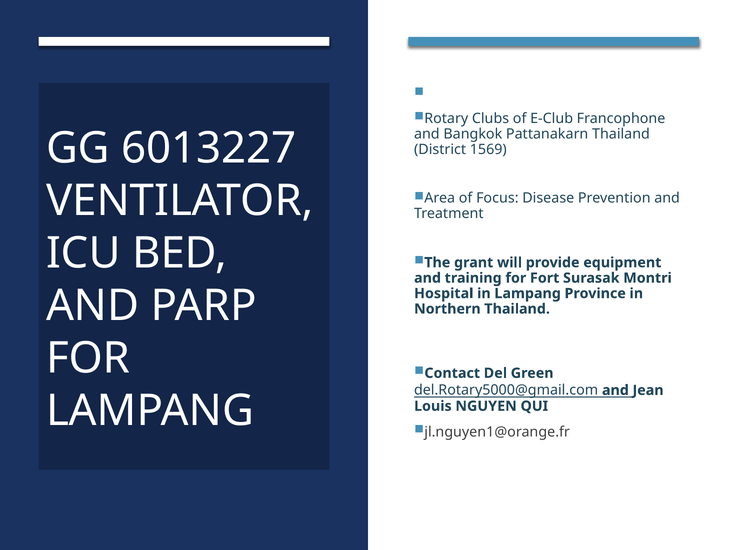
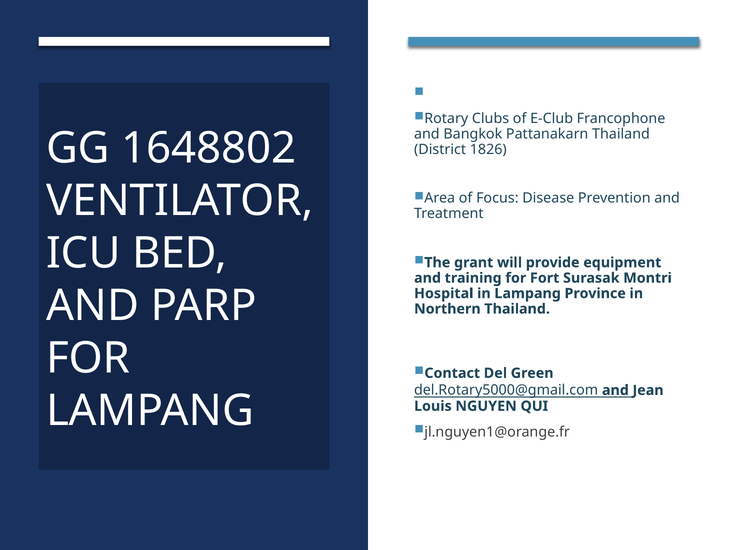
6013227: 6013227 -> 1648802 (209, 148)
1569: 1569 -> 1826 (488, 150)
